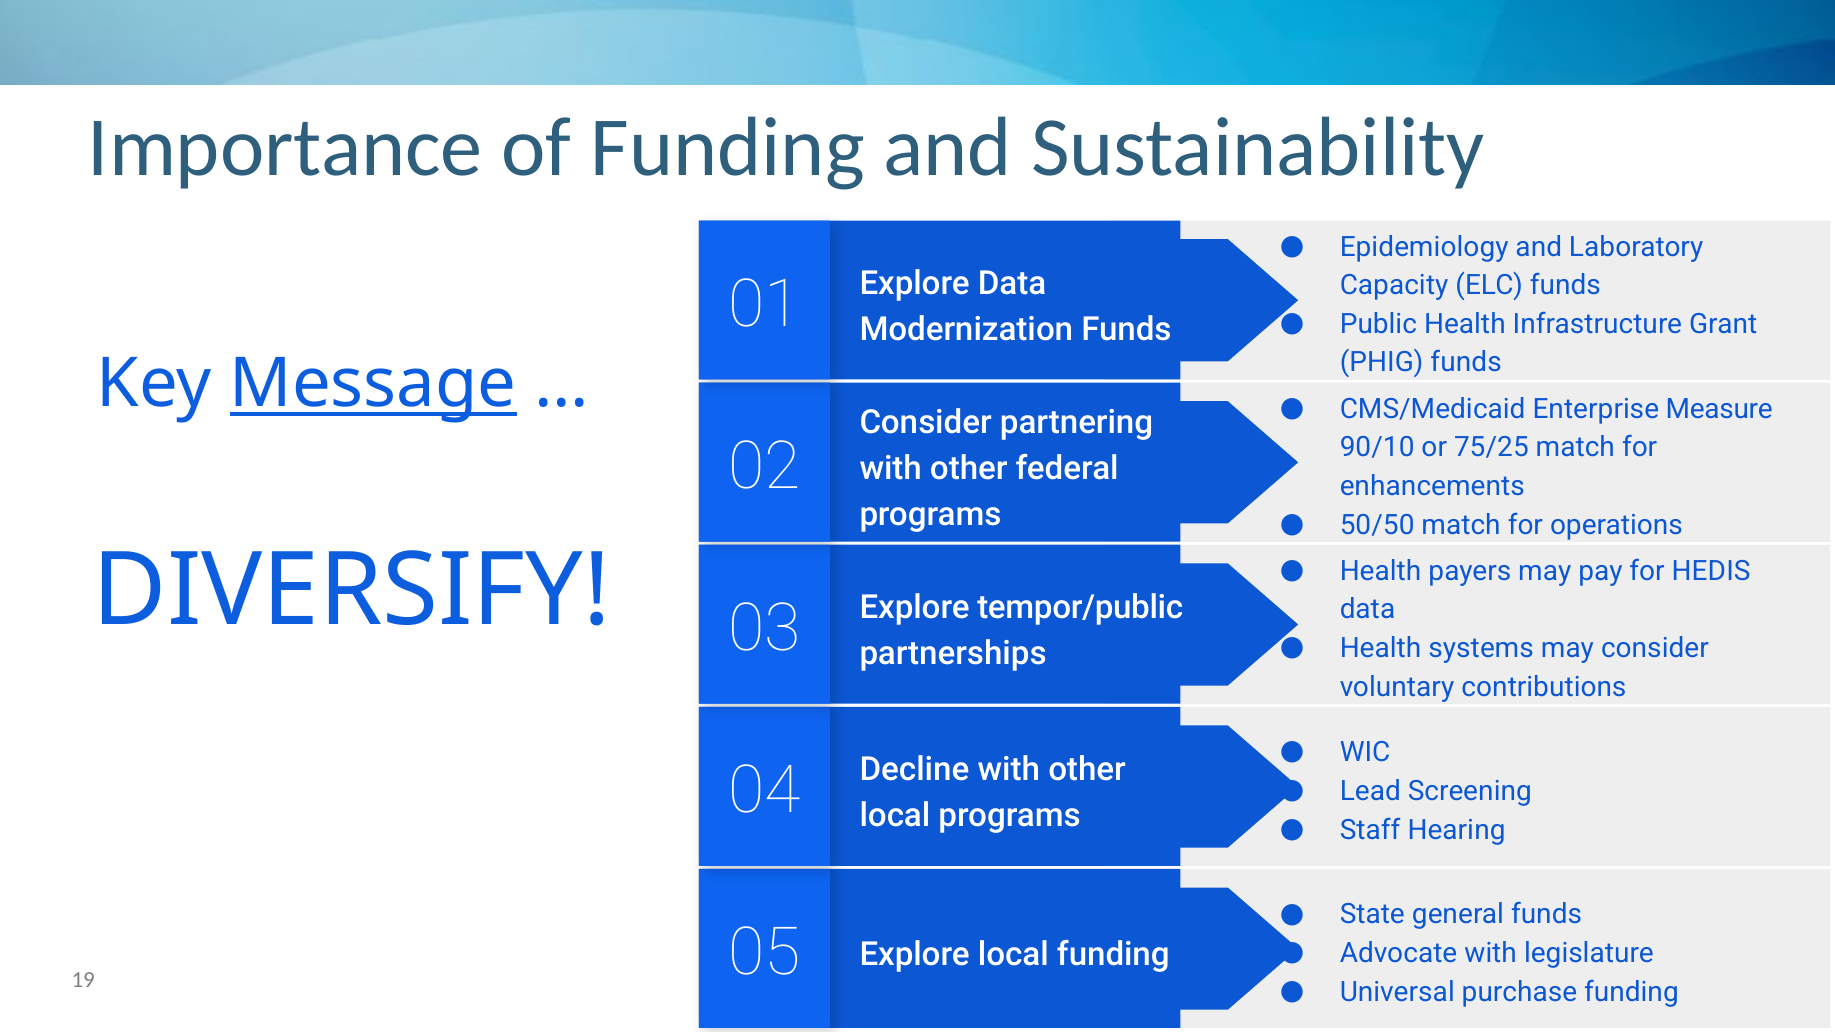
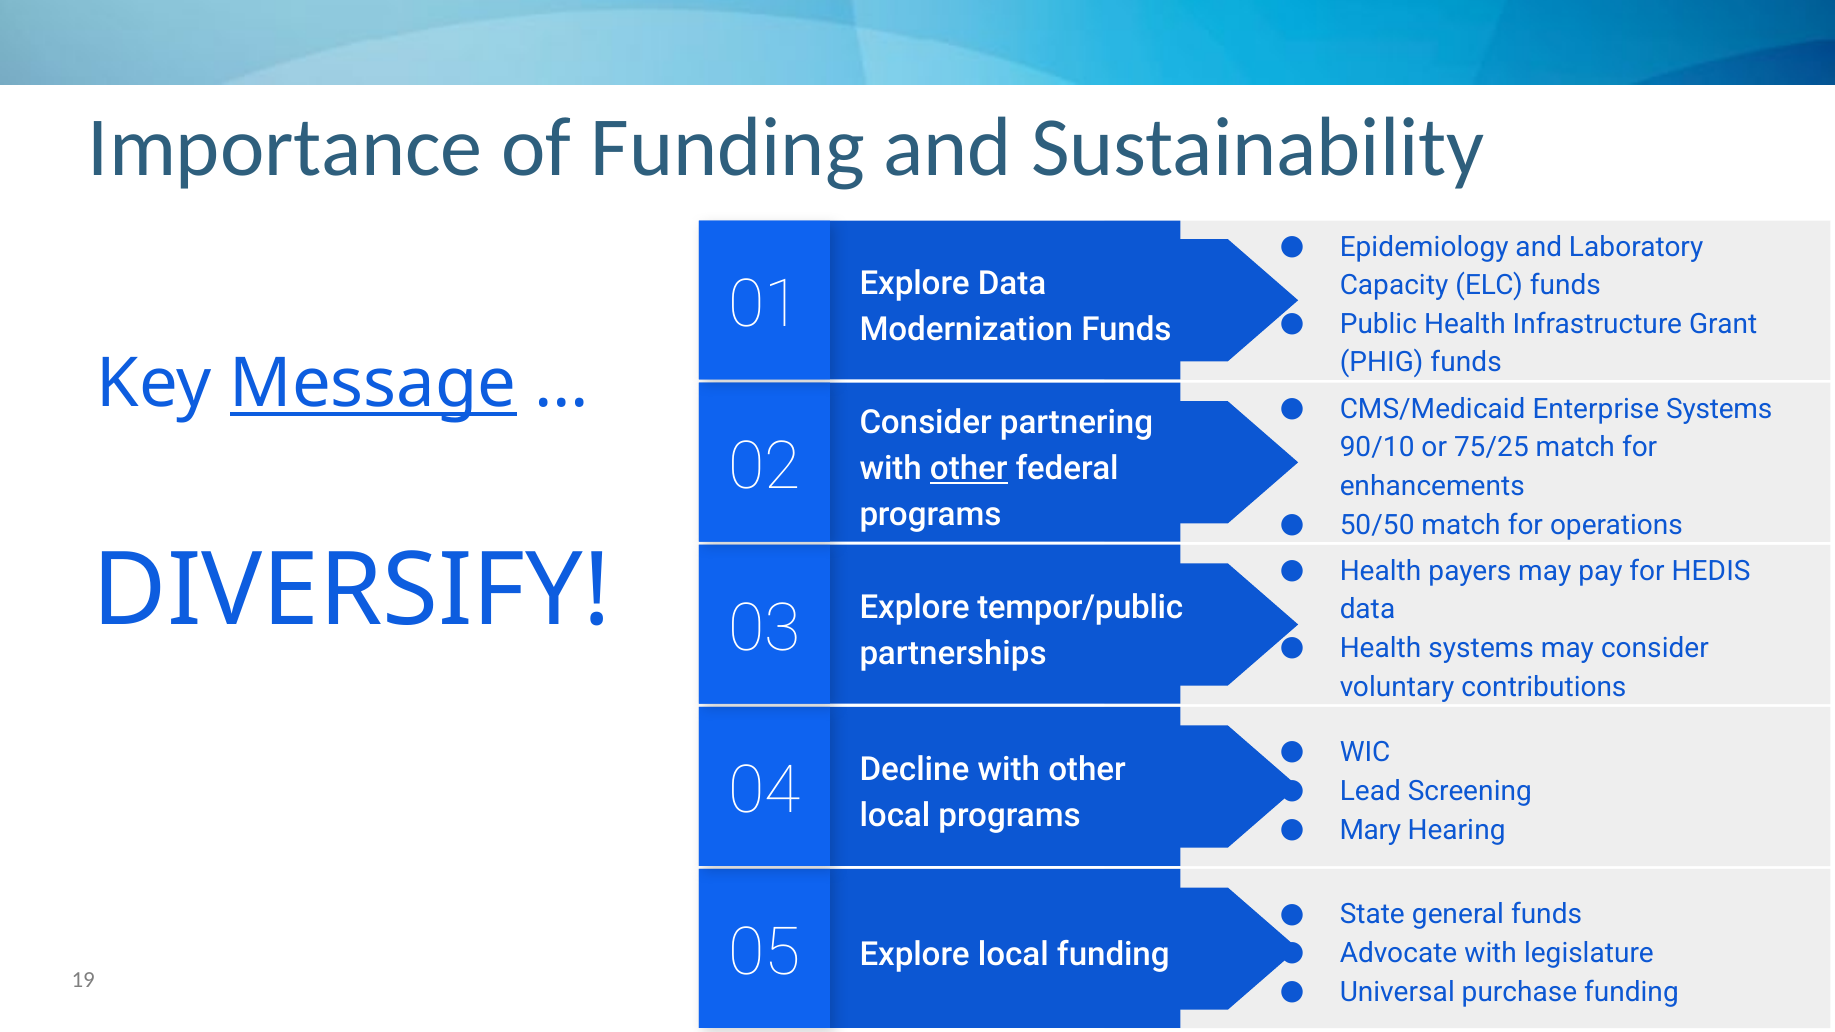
Enterprise Measure: Measure -> Systems (1719, 409)
other underline: none -> present (969, 469)
Staff: Staff -> Mary (1370, 830)
